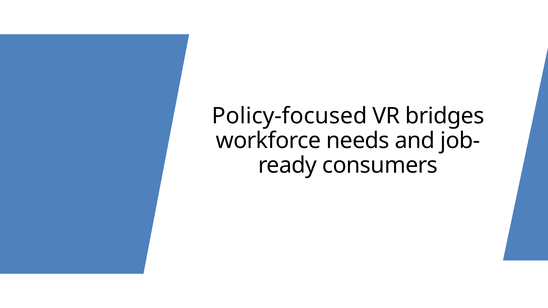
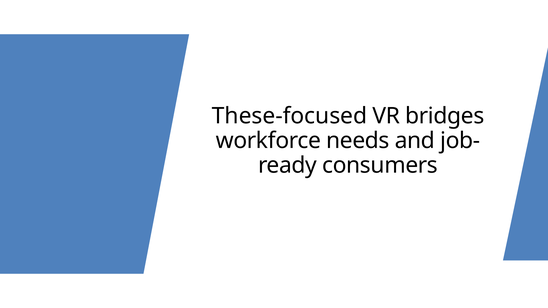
Policy-focused: Policy-focused -> These-focused (290, 116)
